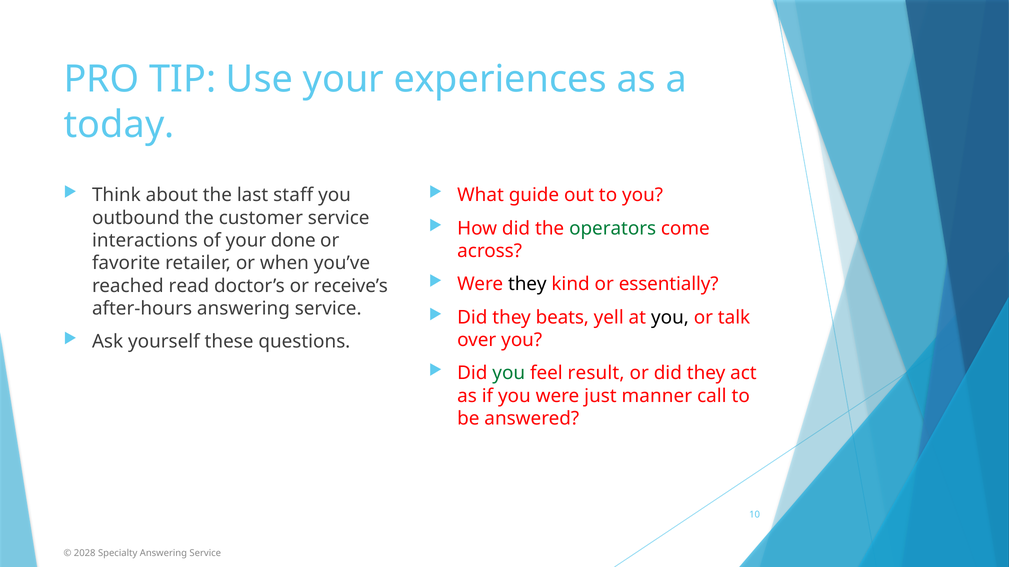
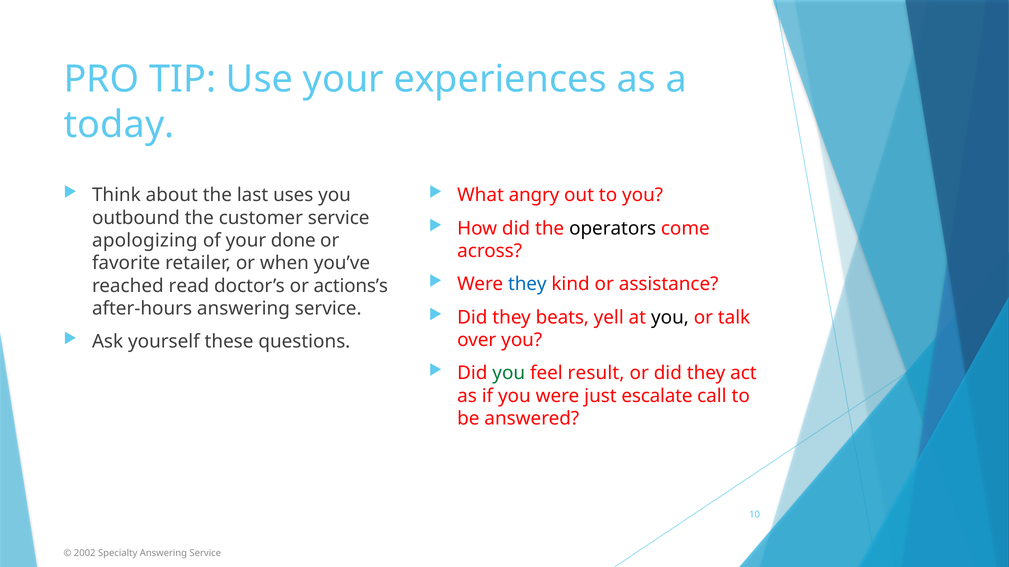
staff: staff -> uses (293, 195)
guide: guide -> angry (534, 195)
operators colour: green -> black (613, 228)
interactions: interactions -> apologizing (145, 241)
they colour: black -> blue (527, 284)
essentially: essentially -> assistance (669, 284)
receive’s: receive’s -> actions’s (351, 286)
manner: manner -> escalate (657, 396)
2028: 2028 -> 2002 (85, 554)
